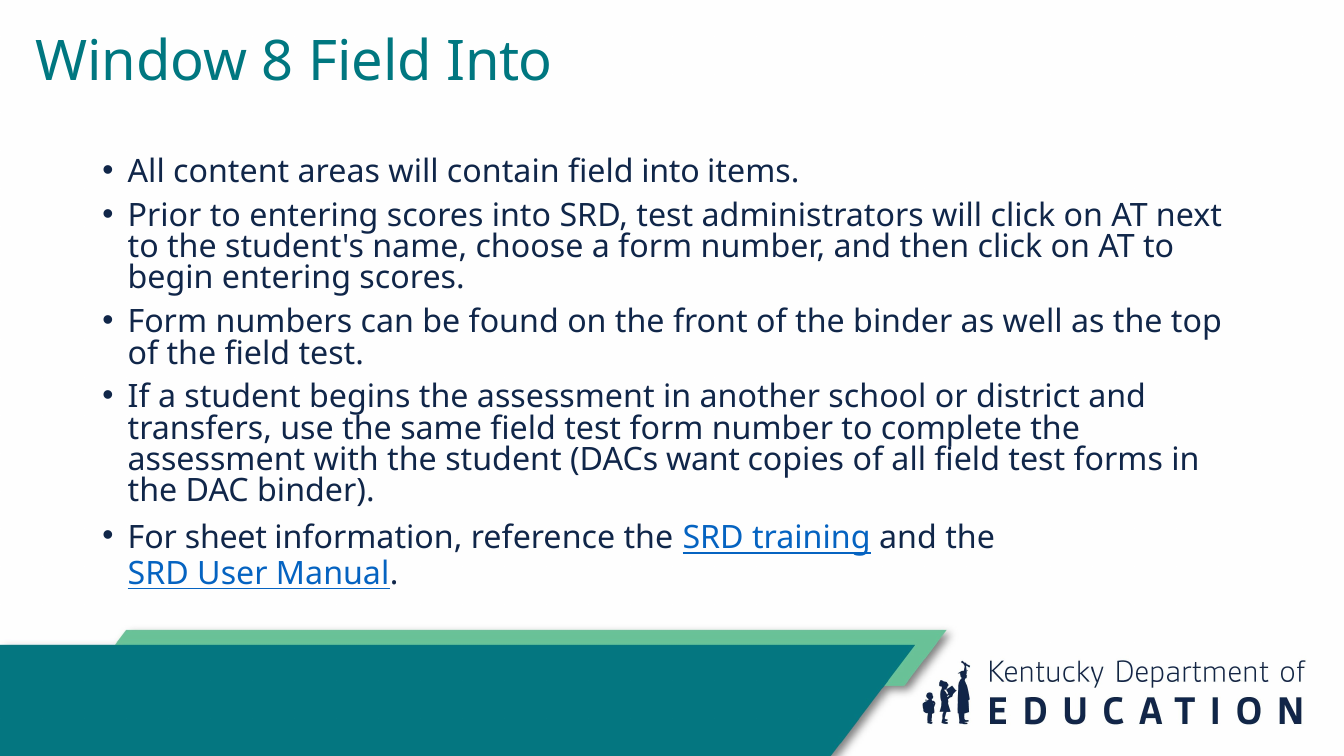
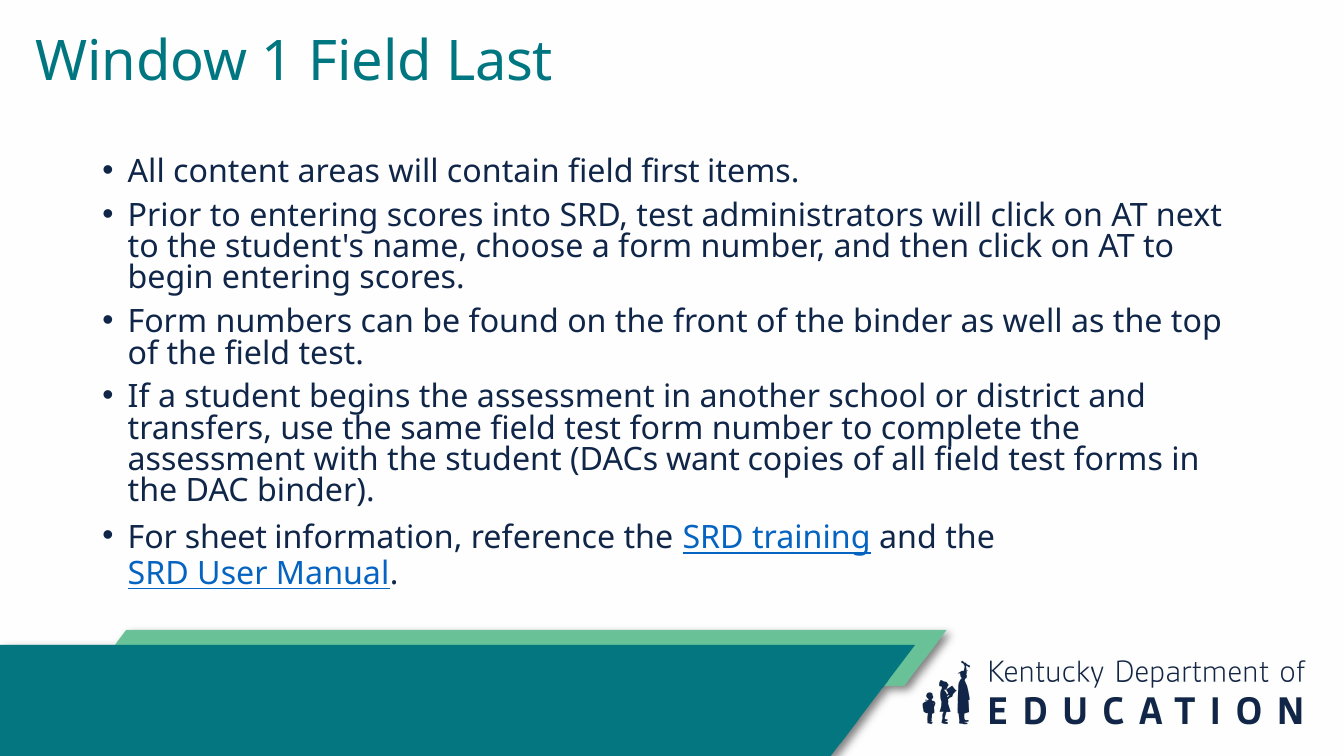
8: 8 -> 1 (278, 62)
Into: Into -> Last (500, 62)
contain field into: into -> first (671, 172)
